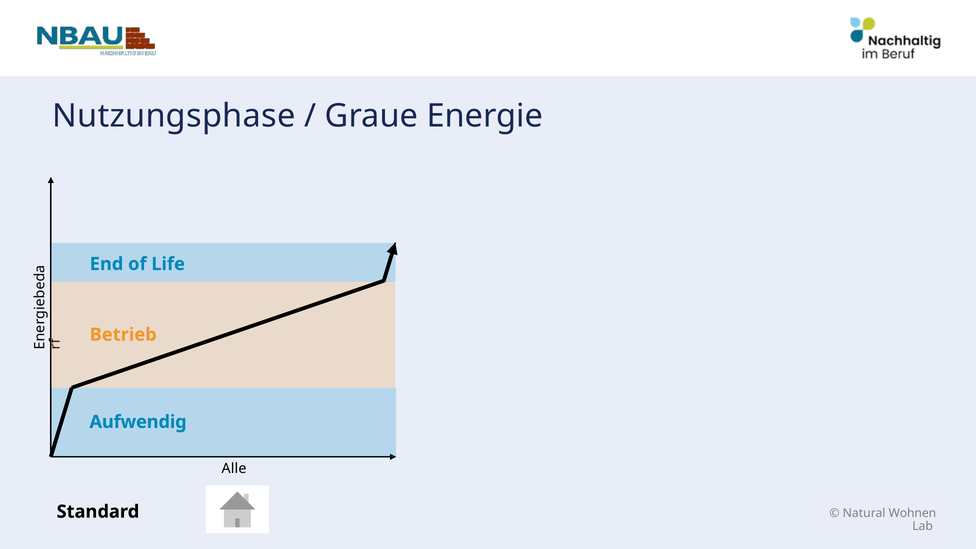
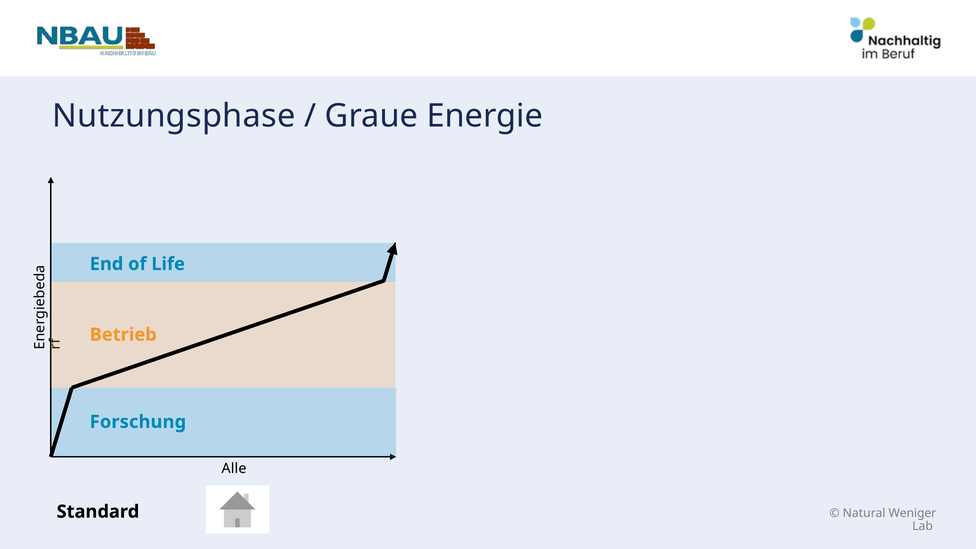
Aufwendig: Aufwendig -> Forschung (138, 422)
Wohnen: Wohnen -> Weniger (912, 513)
